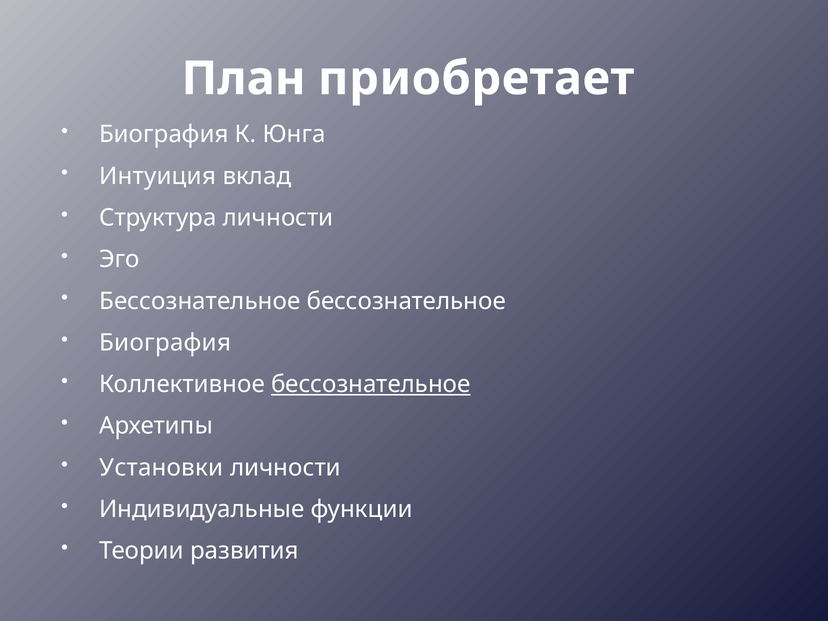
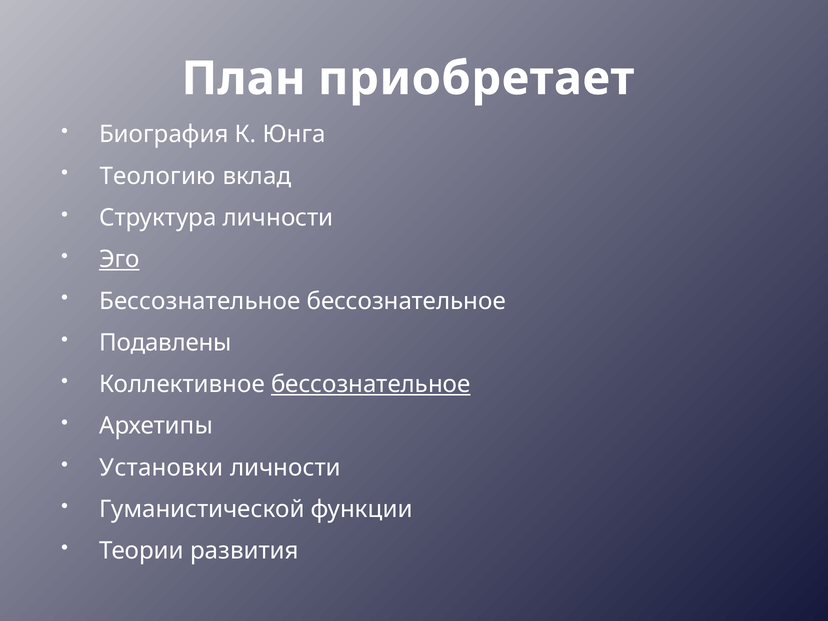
Интуиция: Интуиция -> Теологию (158, 176)
Эго underline: none -> present (119, 259)
Биография: Биография -> Подавлены (165, 343)
Индивидуальные: Индивидуальные -> Гуманистической (202, 509)
